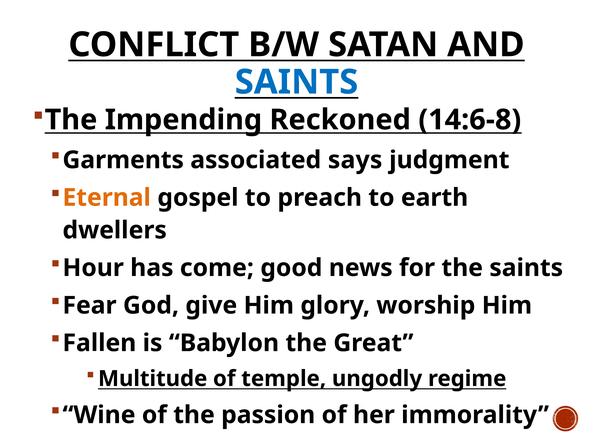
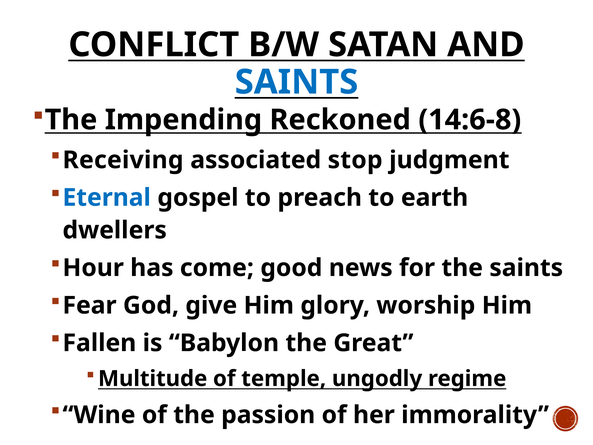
Garments: Garments -> Receiving (123, 160)
says: says -> stop (355, 160)
Eternal colour: orange -> blue (107, 198)
